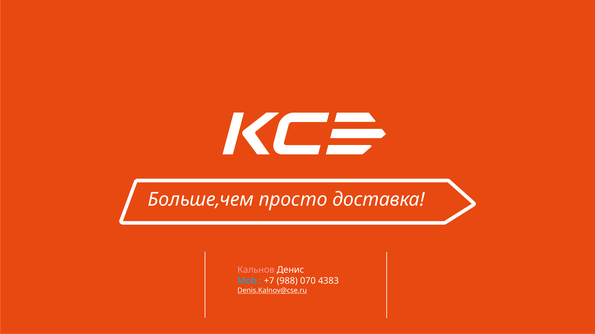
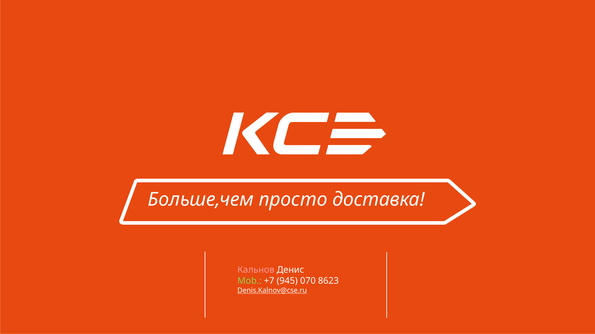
Mob colour: light blue -> light green (249, 281)
988: 988 -> 945 (287, 281)
4383: 4383 -> 8623 (328, 281)
